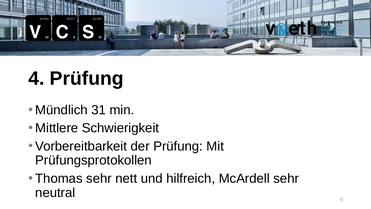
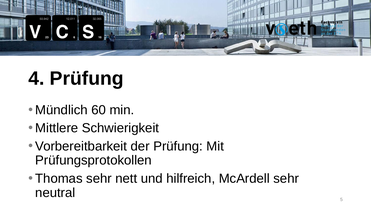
31: 31 -> 60 (99, 110)
